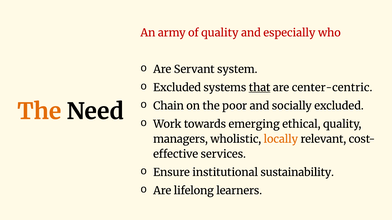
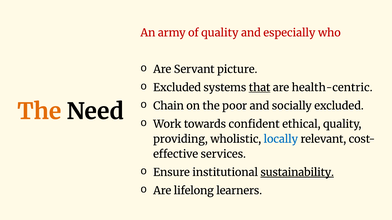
system: system -> picture (237, 69)
center-centric: center-centric -> health-centric (332, 88)
emerging: emerging -> confident (254, 124)
managers: managers -> providing (180, 139)
locally colour: orange -> blue (281, 139)
sustainability underline: none -> present (297, 173)
